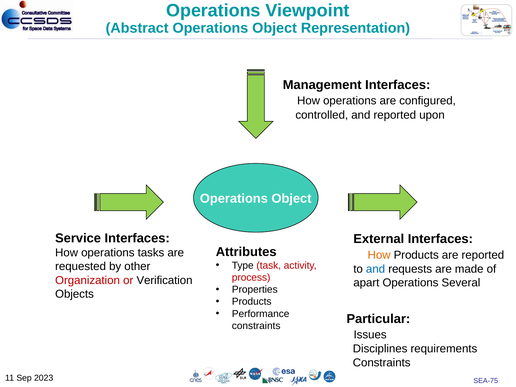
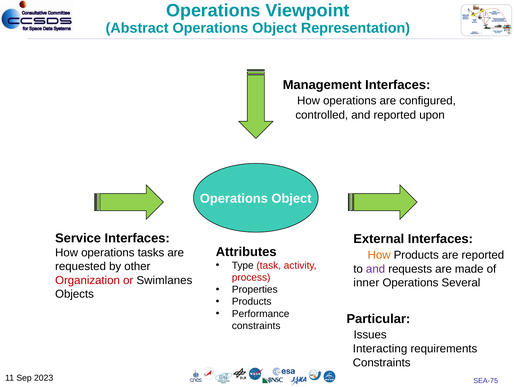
and colour: blue -> purple (376, 269)
Verification: Verification -> Swimlanes (164, 280)
apart: apart -> inner (366, 283)
Disciplines: Disciplines -> Interacting (380, 349)
